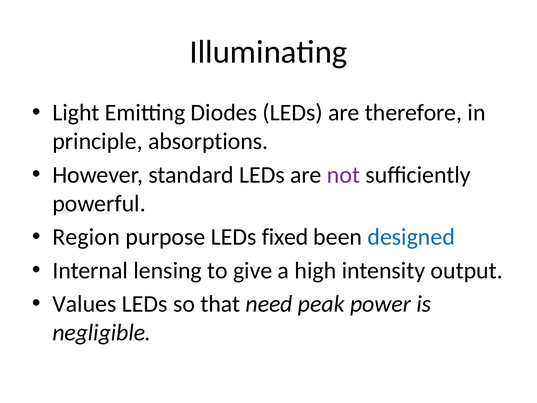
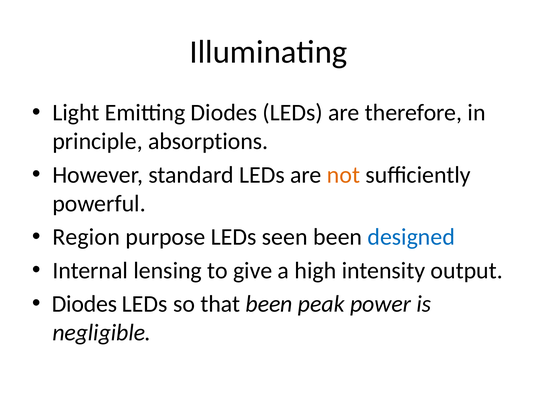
not colour: purple -> orange (343, 175)
fixed: fixed -> seen (285, 237)
Values: Values -> Diodes (85, 304)
that need: need -> been (269, 304)
